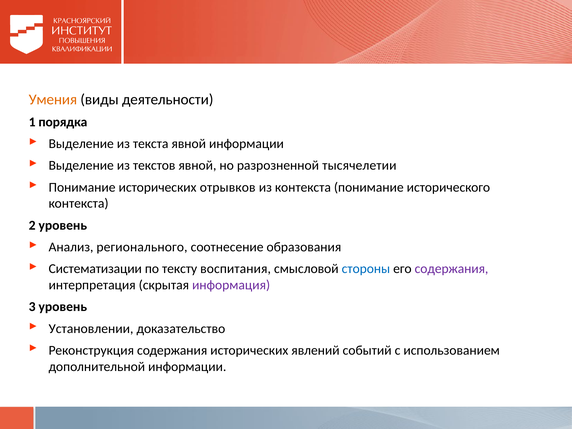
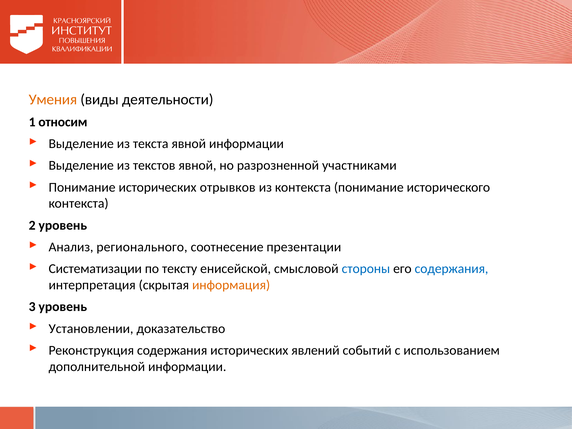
порядка: порядка -> относим (63, 122)
тысячелетии: тысячелетии -> участниками (359, 166)
образования: образования -> презентации (304, 247)
воспитания: воспитания -> енисейской (236, 269)
содержания colour: purple -> blue (451, 269)
информация colour: purple -> orange (231, 285)
